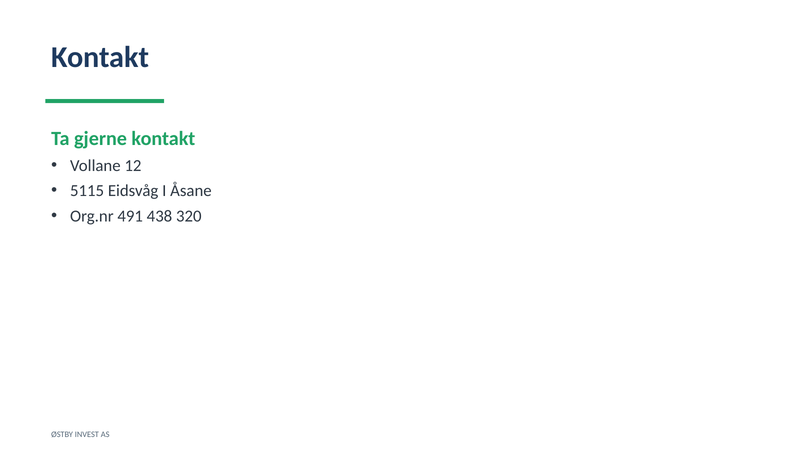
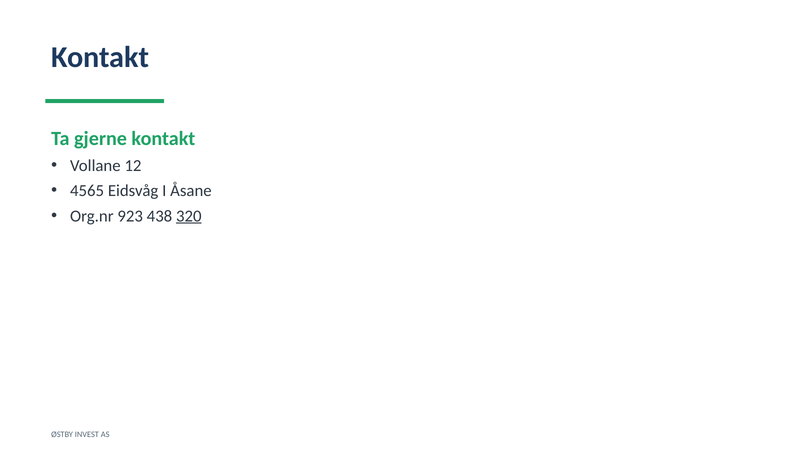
5115: 5115 -> 4565 (87, 191)
491: 491 -> 923 (130, 216)
320 underline: none -> present (189, 216)
